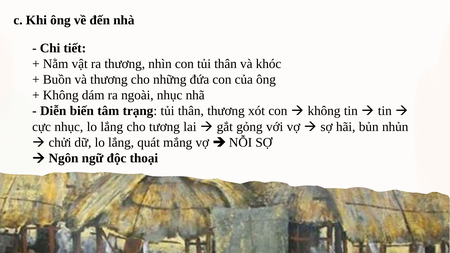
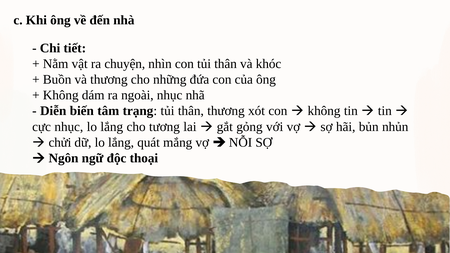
ra thương: thương -> chuyện (125, 64)
